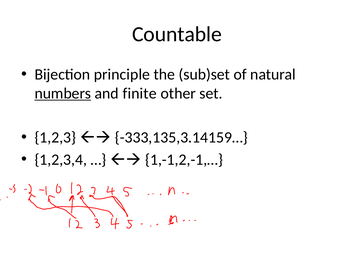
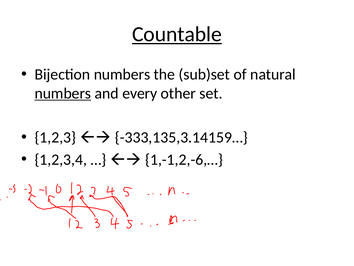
Countable underline: none -> present (177, 34)
Bijection principle: principle -> numbers (122, 74)
finite: finite -> every (140, 93)
1,-1,2,-1,…: 1,-1,2,-1,… -> 1,-1,2,-6,… (184, 159)
